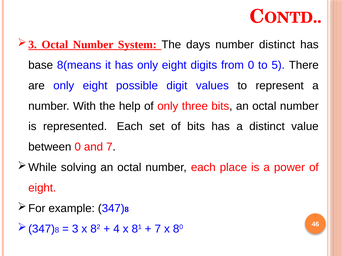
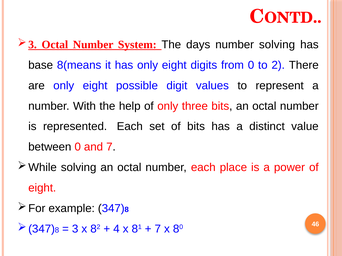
number distinct: distinct -> solving (277, 45)
5: 5 -> 2 (278, 65)
